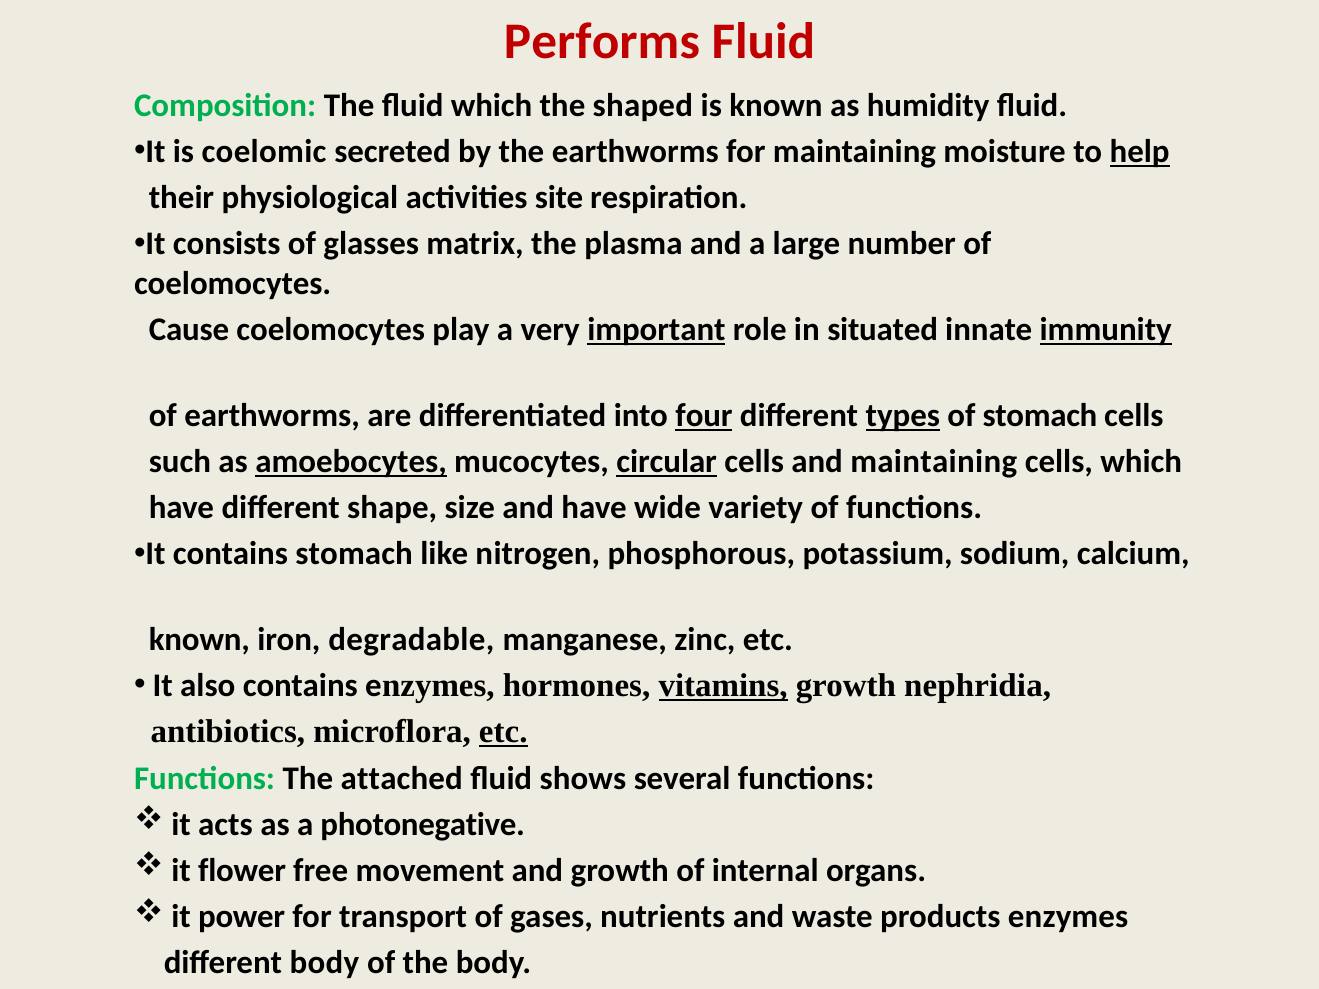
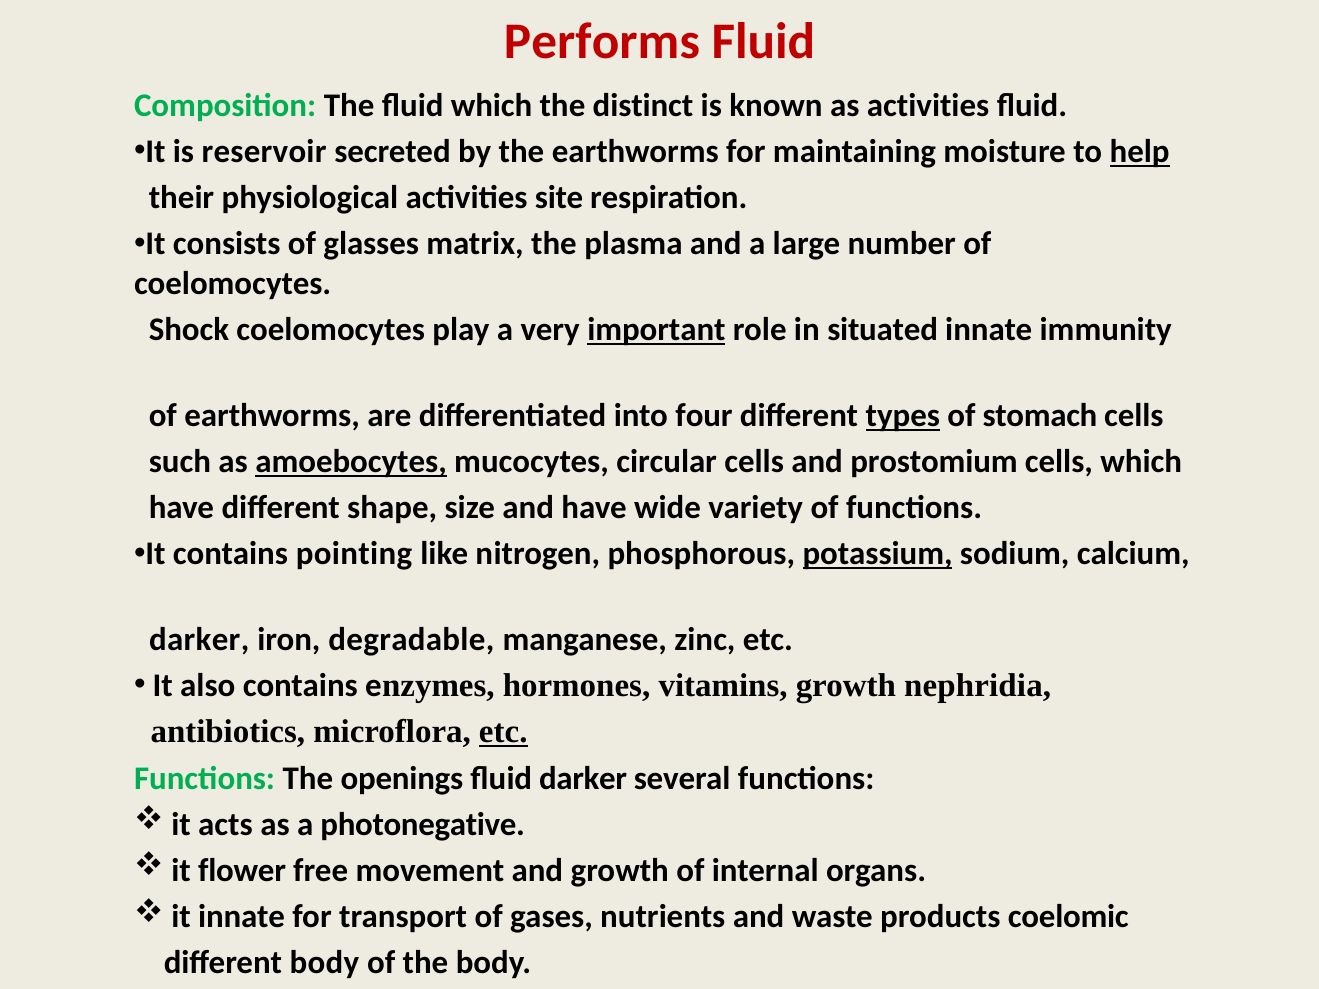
shaped: shaped -> distinct (643, 106)
as humidity: humidity -> activities (928, 106)
is coelomic: coelomic -> reservoir (264, 152)
Cause: Cause -> Shock (189, 330)
immunity underline: present -> none (1106, 330)
four underline: present -> none (704, 416)
circular underline: present -> none (667, 462)
and maintaining: maintaining -> prostomium (934, 462)
contains stomach: stomach -> pointing (354, 554)
potassium underline: none -> present (878, 554)
known: known -> darker (199, 640)
vitamins underline: present -> none (723, 686)
attached: attached -> openings (402, 778)
fluid shows: shows -> darker (583, 778)
it power: power -> innate (242, 917)
products enzymes: enzymes -> coelomic (1068, 917)
